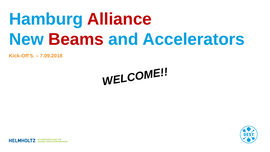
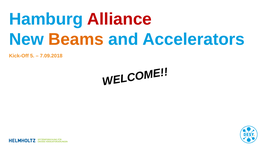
Beams colour: red -> orange (76, 39)
